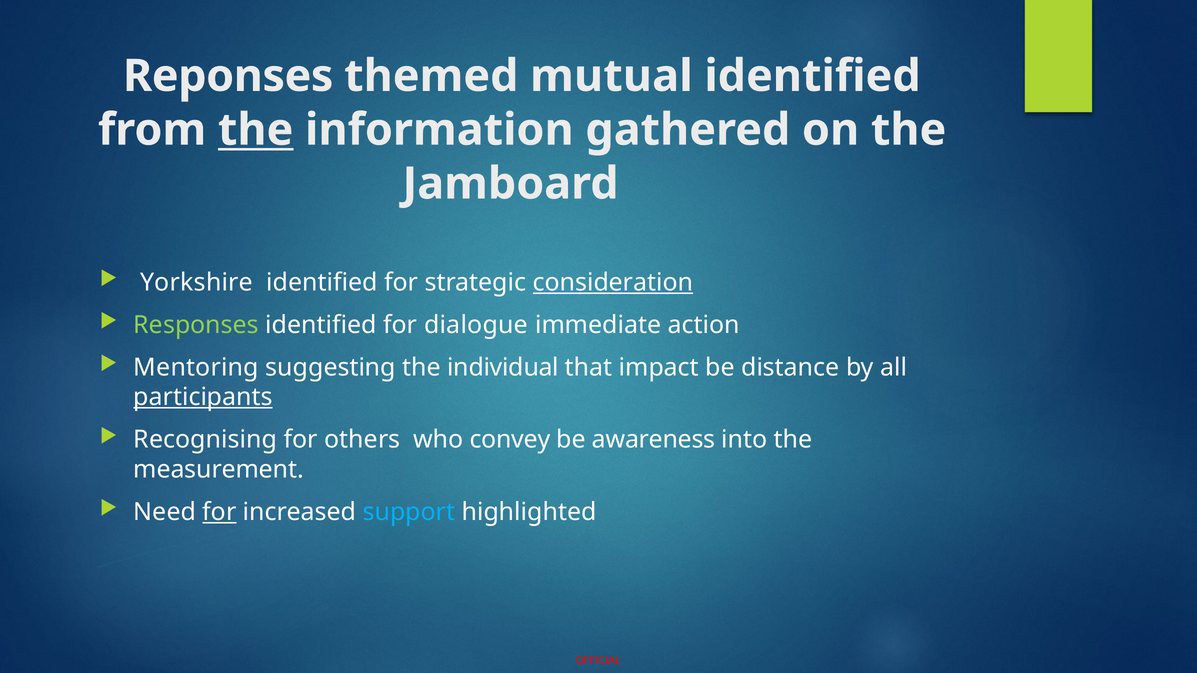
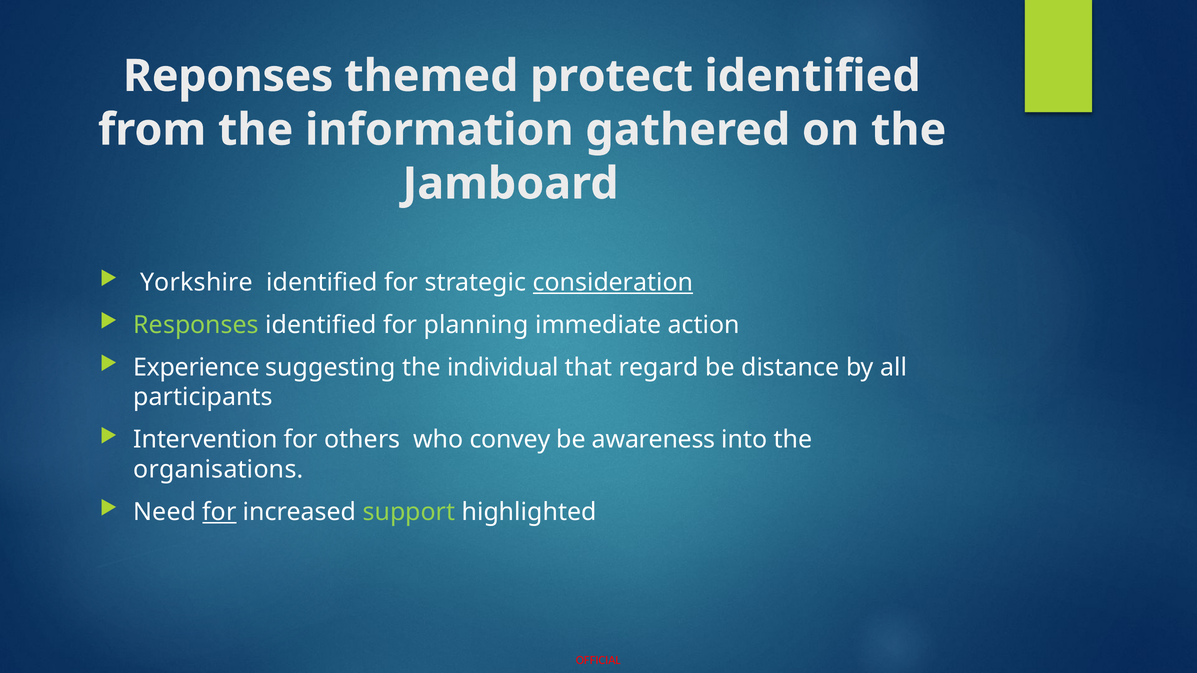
mutual: mutual -> protect (612, 76)
the underline: present -> none (256, 130)
dialogue: dialogue -> planning (476, 325)
Mentoring: Mentoring -> Experience (196, 367)
impact: impact -> regard (659, 367)
participants underline: present -> none (203, 397)
Recognising: Recognising -> Intervention (205, 440)
measurement: measurement -> organisations (218, 470)
support colour: light blue -> light green (409, 512)
